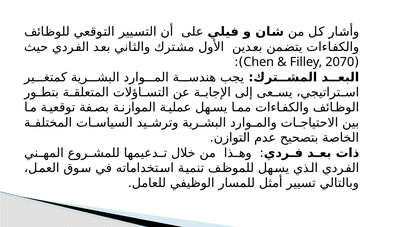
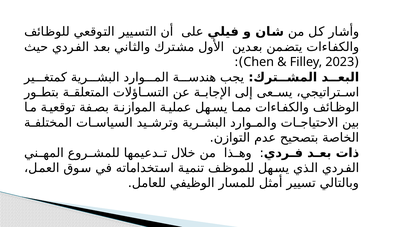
2070: 2070 -> 2023 (340, 62)
